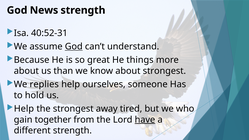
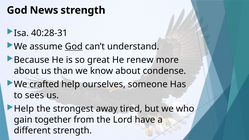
40:52-31: 40:52-31 -> 40:28-31 (49, 33)
things: things -> renew (140, 60)
about strongest: strongest -> condense (164, 71)
replies: replies -> crafted (44, 84)
hold: hold -> sees (34, 95)
have underline: present -> none (145, 120)
